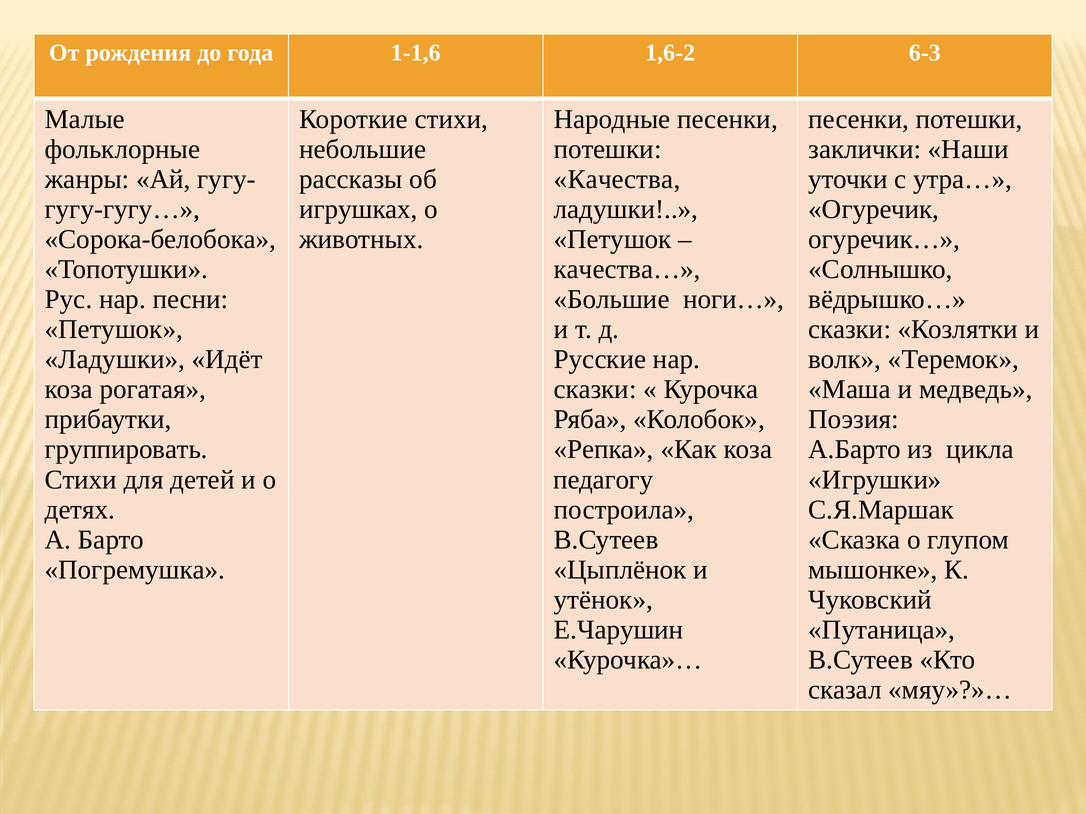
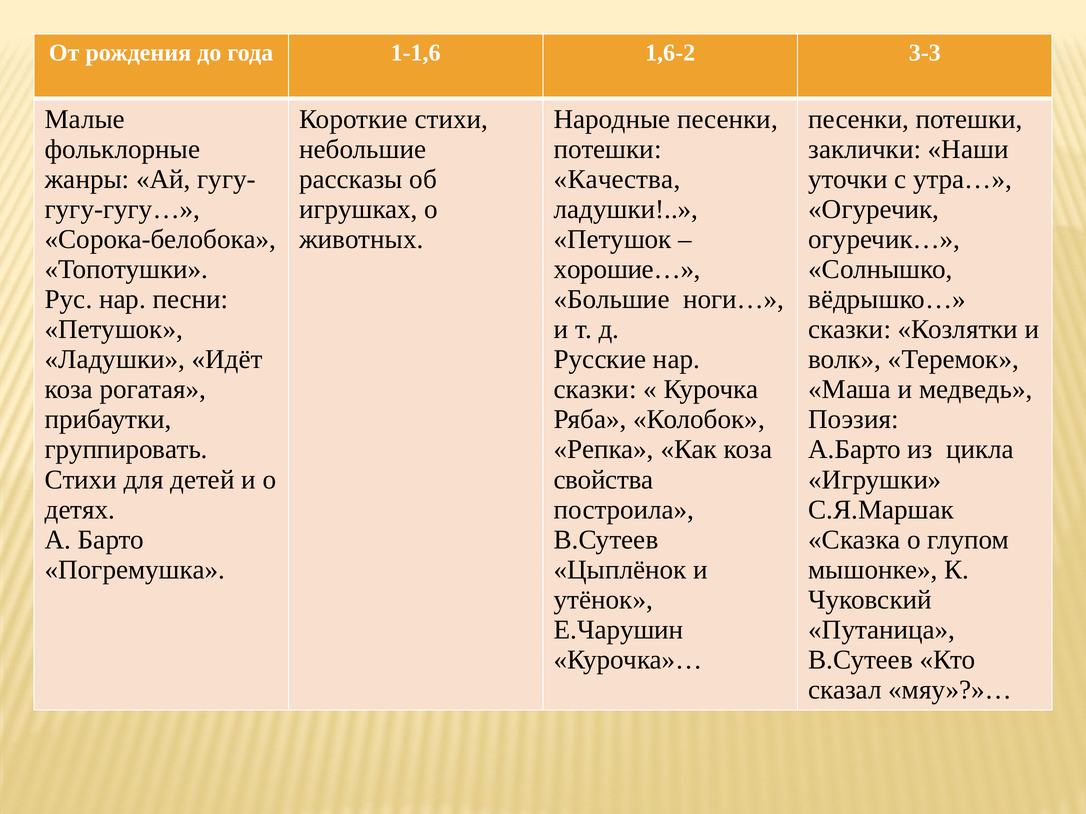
6-3: 6-3 -> 3-3 (925, 53)
качества…: качества… -> хорошие… (627, 269)
педагогу: педагогу -> свойства (603, 480)
